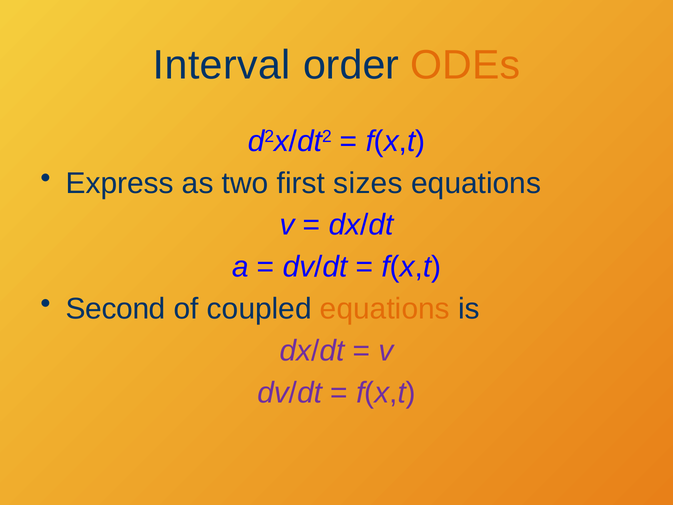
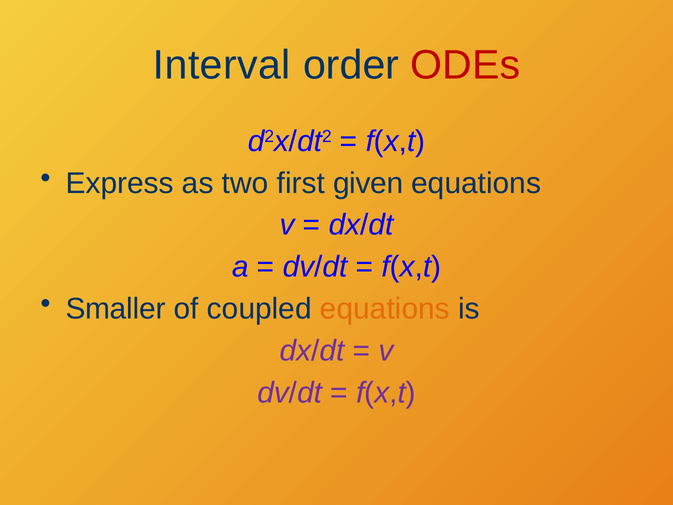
ODEs colour: orange -> red (465, 65)
sizes: sizes -> given (368, 183)
Second: Second -> Smaller (116, 309)
